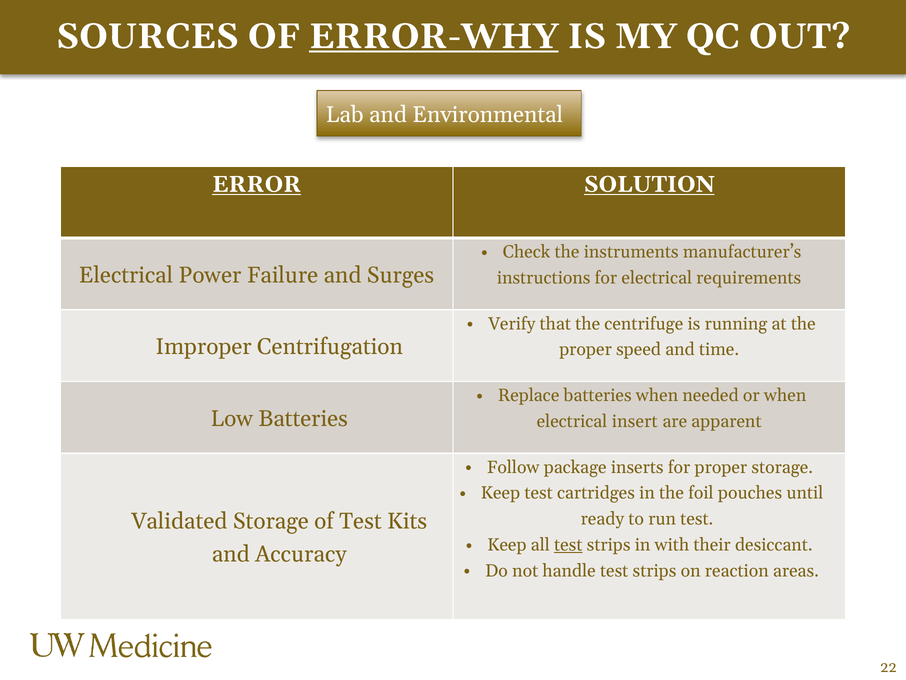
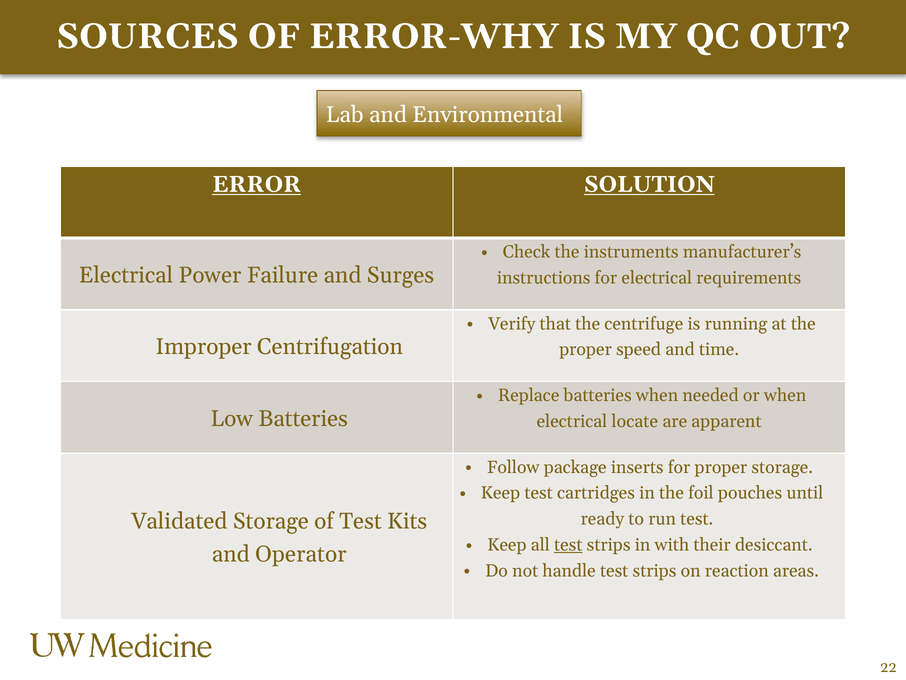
ERROR-WHY underline: present -> none (434, 36)
insert: insert -> locate (635, 421)
Accuracy: Accuracy -> Operator (301, 554)
